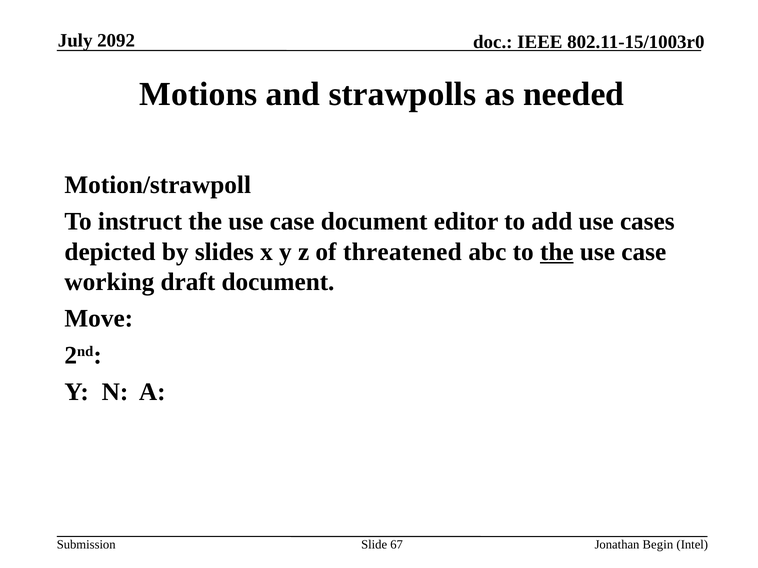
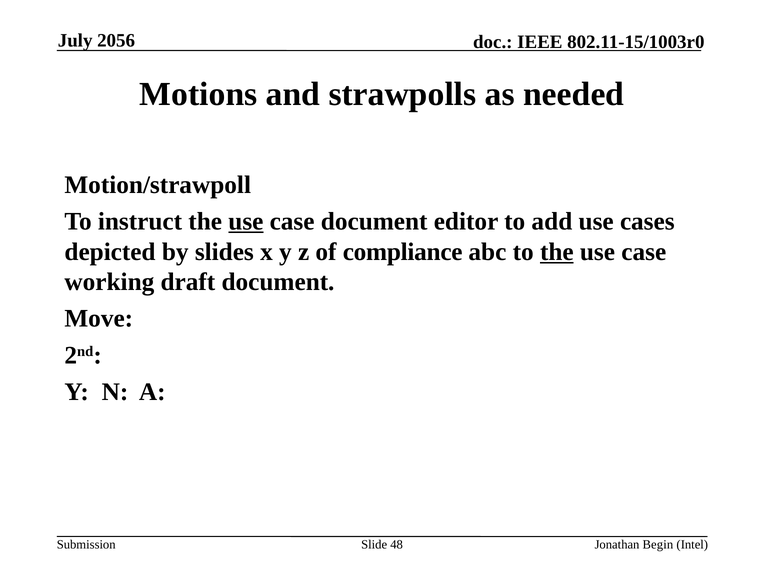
2092: 2092 -> 2056 (116, 40)
use underline: none -> present (246, 222)
threatened: threatened -> compliance (403, 252)
67: 67 -> 48 (397, 545)
